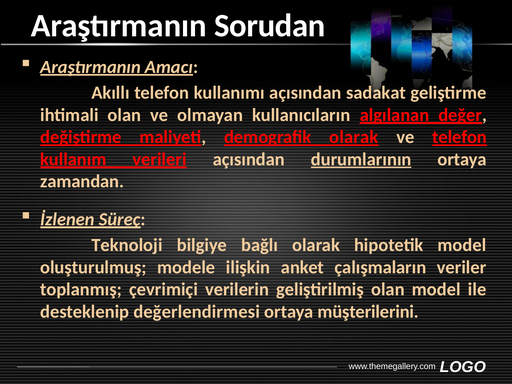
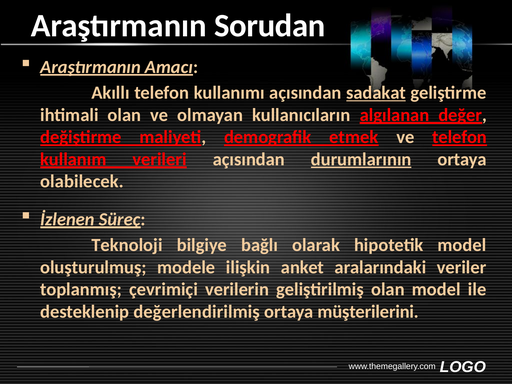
sadakat underline: none -> present (376, 93)
demografik olarak: olarak -> etmek (354, 137)
zamandan: zamandan -> olabilecek (82, 182)
çalışmaların: çalışmaların -> aralarındaki (380, 267)
değerlendirmesi: değerlendirmesi -> değerlendirilmiş (197, 312)
